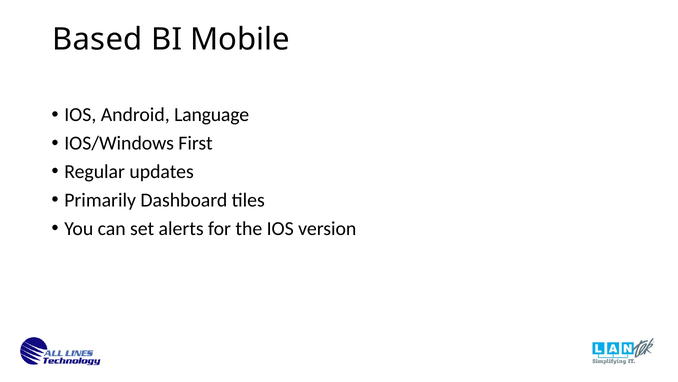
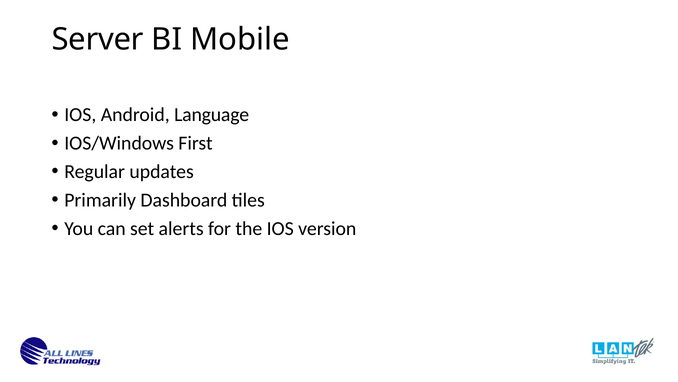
Based: Based -> Server (98, 39)
